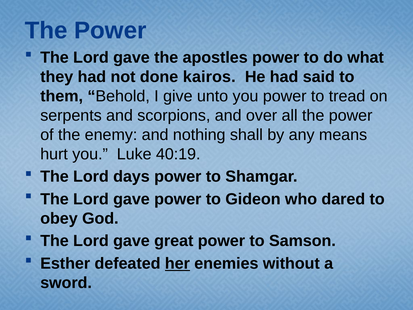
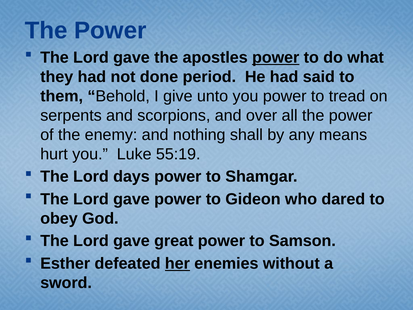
power underline: none -> present (276, 58)
kairos: kairos -> period (209, 77)
40:19: 40:19 -> 55:19 (178, 154)
